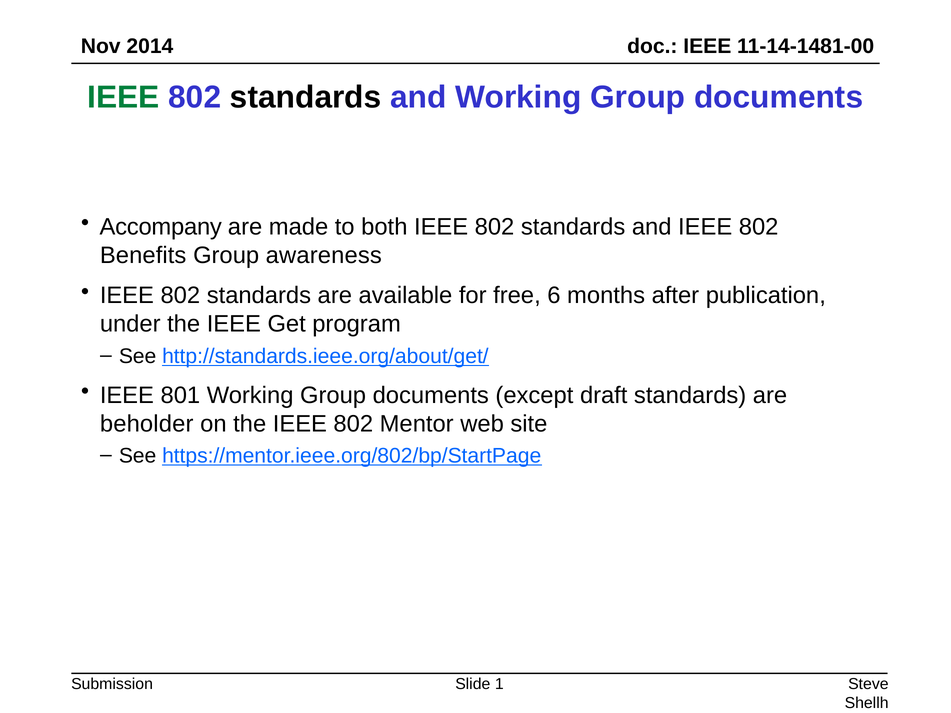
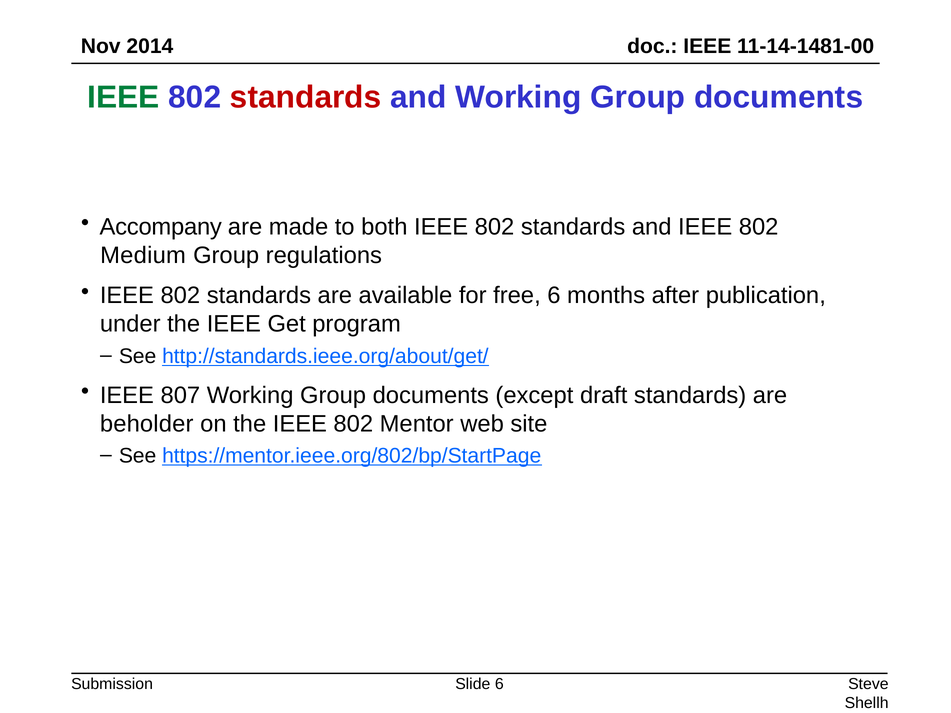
standards colour: black -> red (306, 97)
Benefits: Benefits -> Medium (143, 255)
awareness: awareness -> regulations (324, 255)
801: 801 -> 807 (180, 395)
Slide 1: 1 -> 6 (499, 684)
